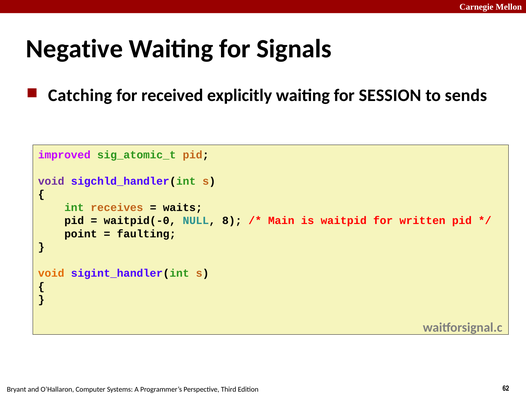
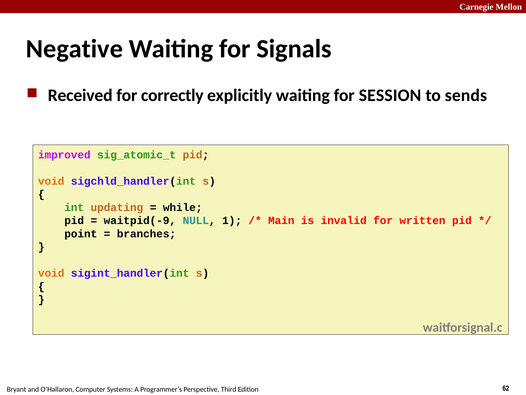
Catching: Catching -> Received (80, 95)
received: received -> correctly (172, 95)
void colour: purple -> orange (51, 181)
receives: receives -> updating (117, 207)
waits: waits -> while (183, 207)
waitpid(-0: waitpid(-0 -> waitpid(-9 (140, 220)
8: 8 -> 1 (232, 220)
waitpid: waitpid -> invalid (344, 220)
faulting: faulting -> branches (146, 233)
